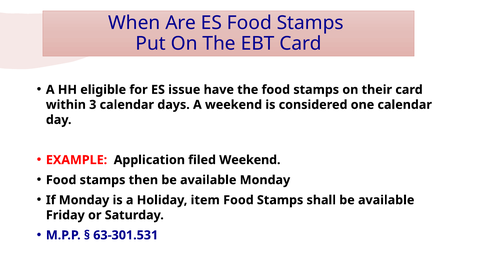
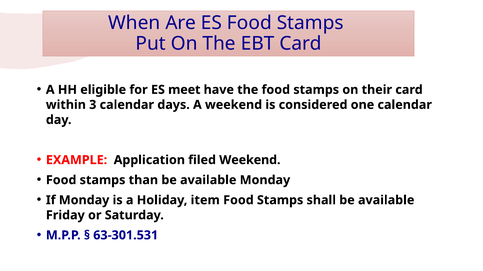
issue: issue -> meet (184, 90)
then: then -> than (143, 180)
